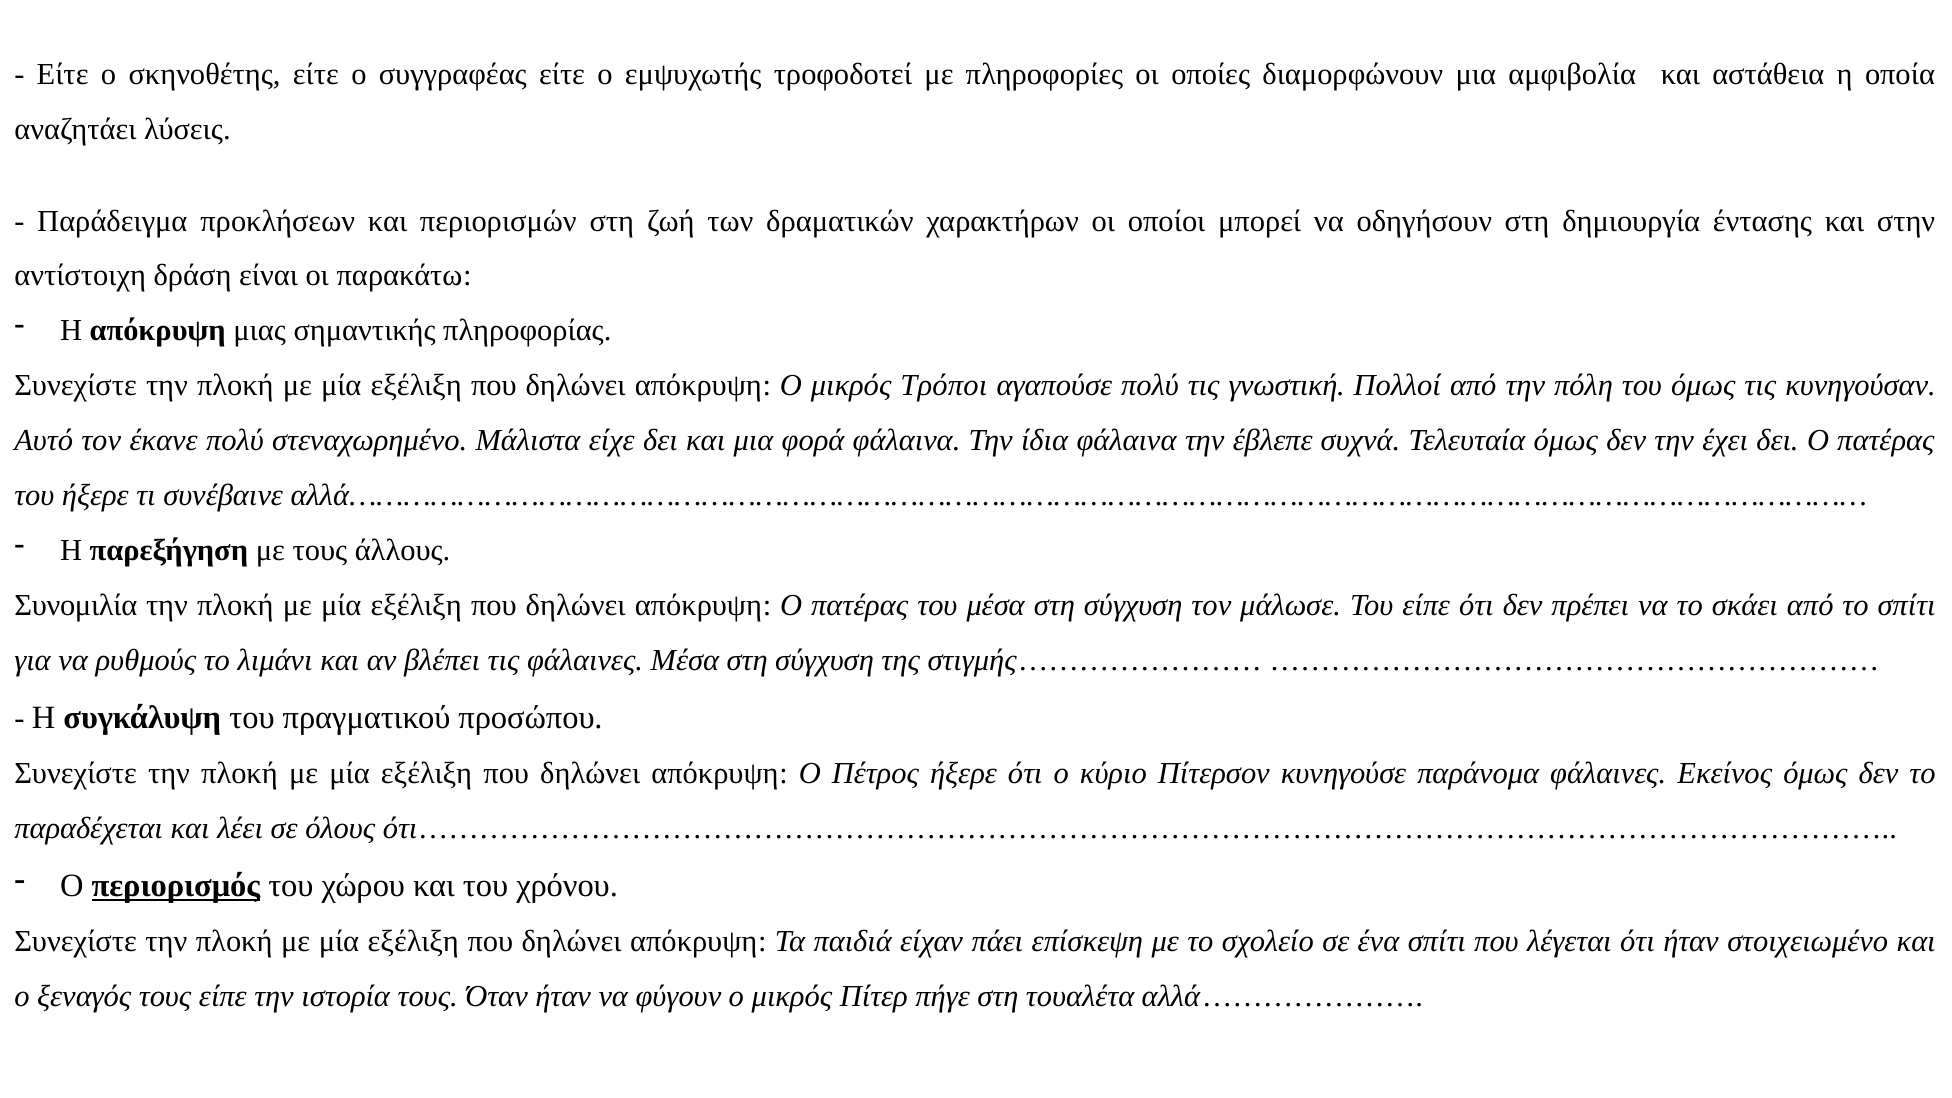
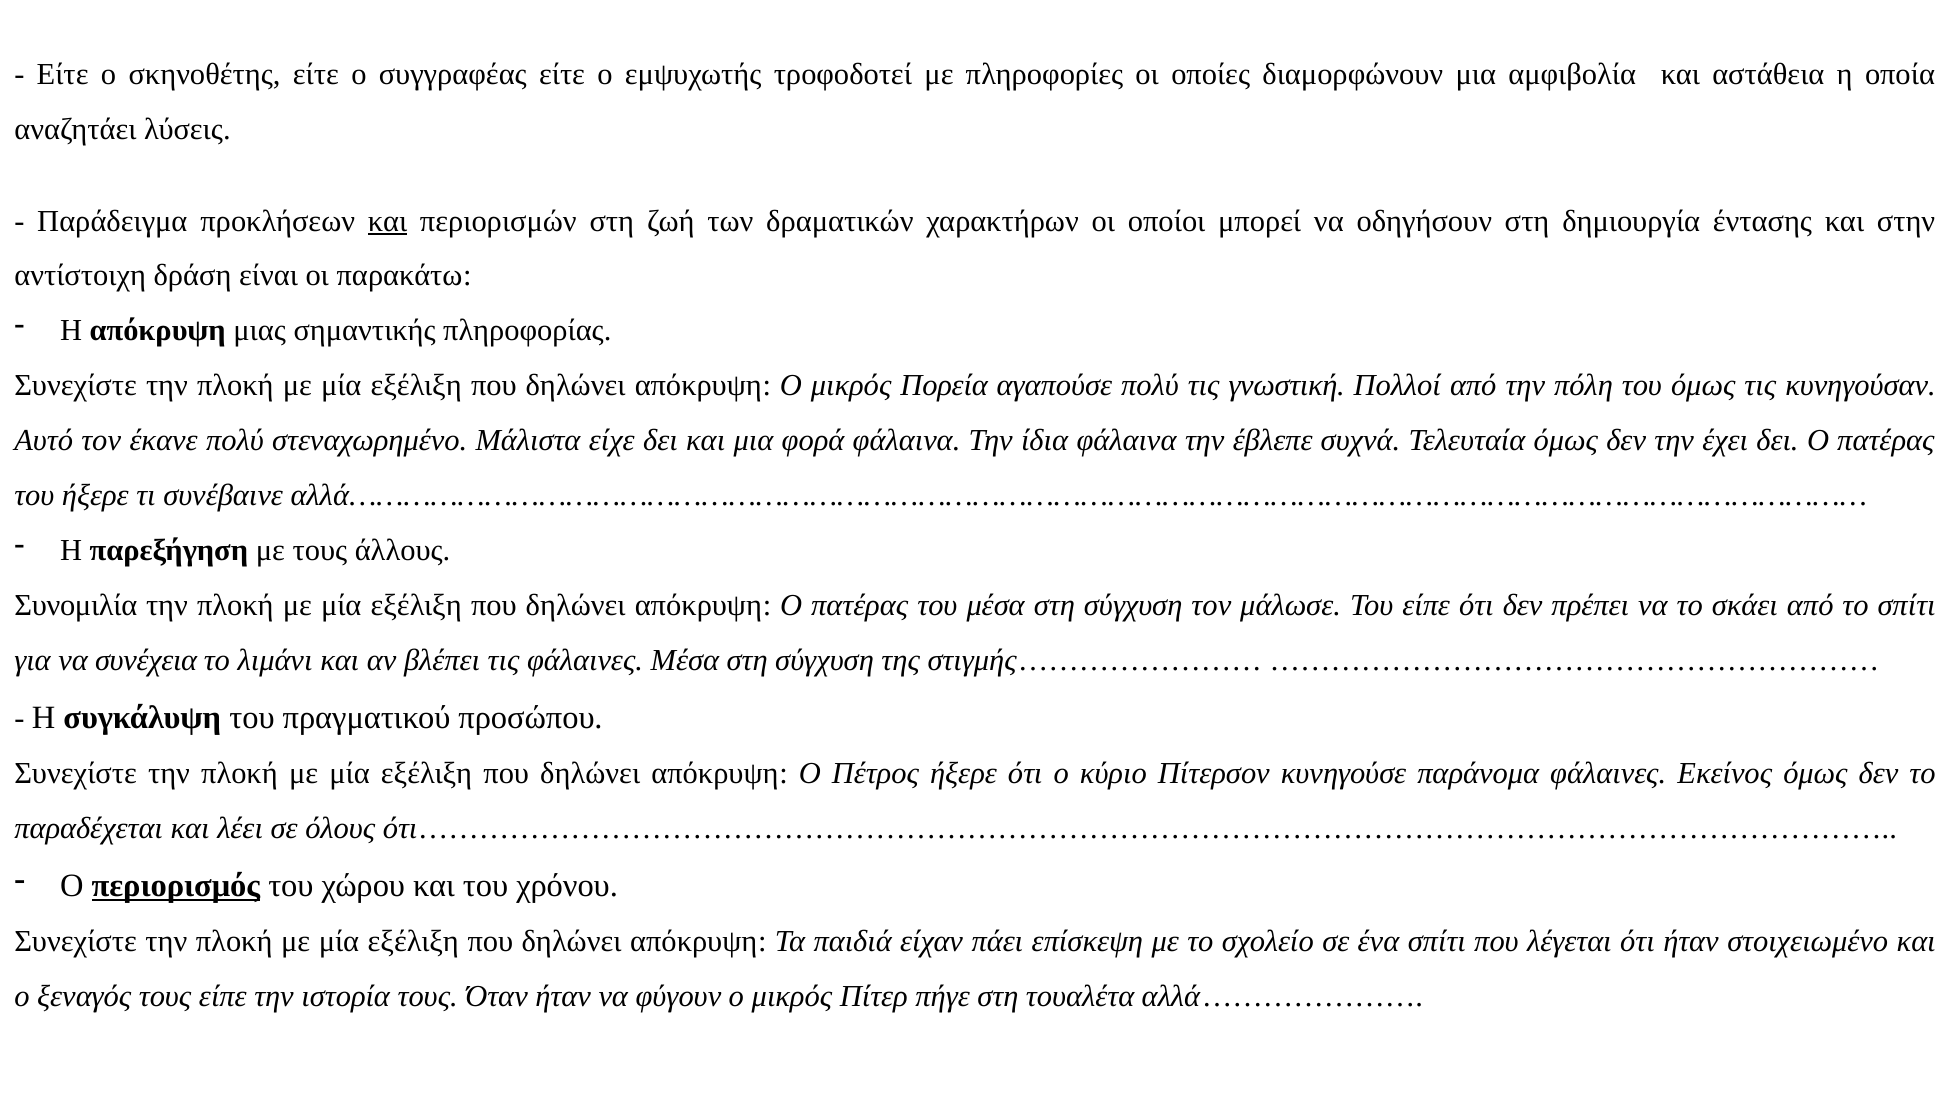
και underline: none -> present (388, 221)
Τρόποι: Τρόποι -> Πορεία (944, 386)
ρυθμούς: ρυθμούς -> συνέχεια (146, 660)
